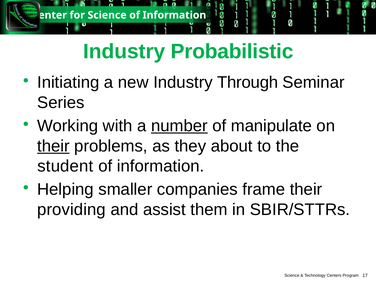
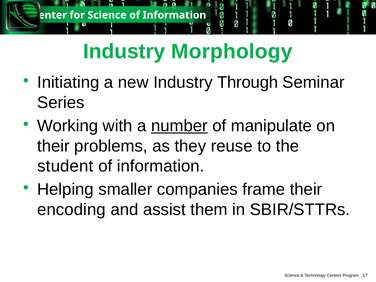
Probabilistic: Probabilistic -> Morphology (232, 52)
their underline: present -> none (53, 146)
about: about -> reuse (232, 146)
providing: providing -> encoding (71, 210)
